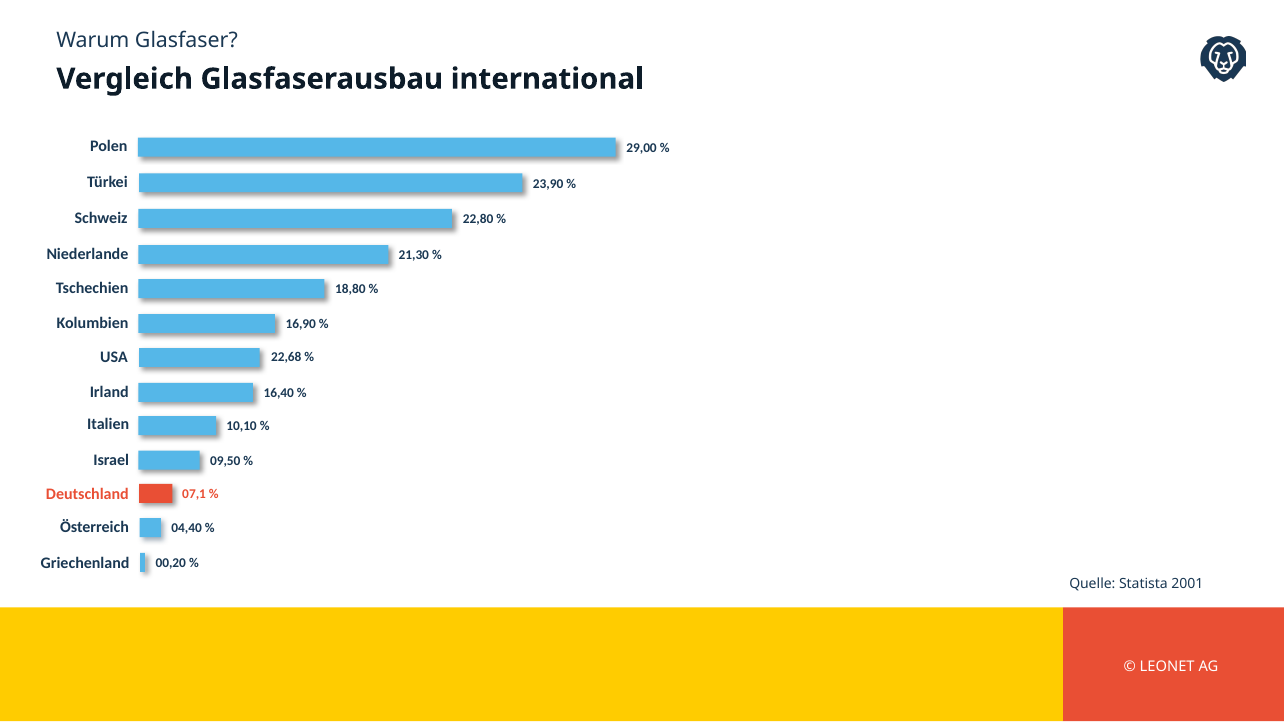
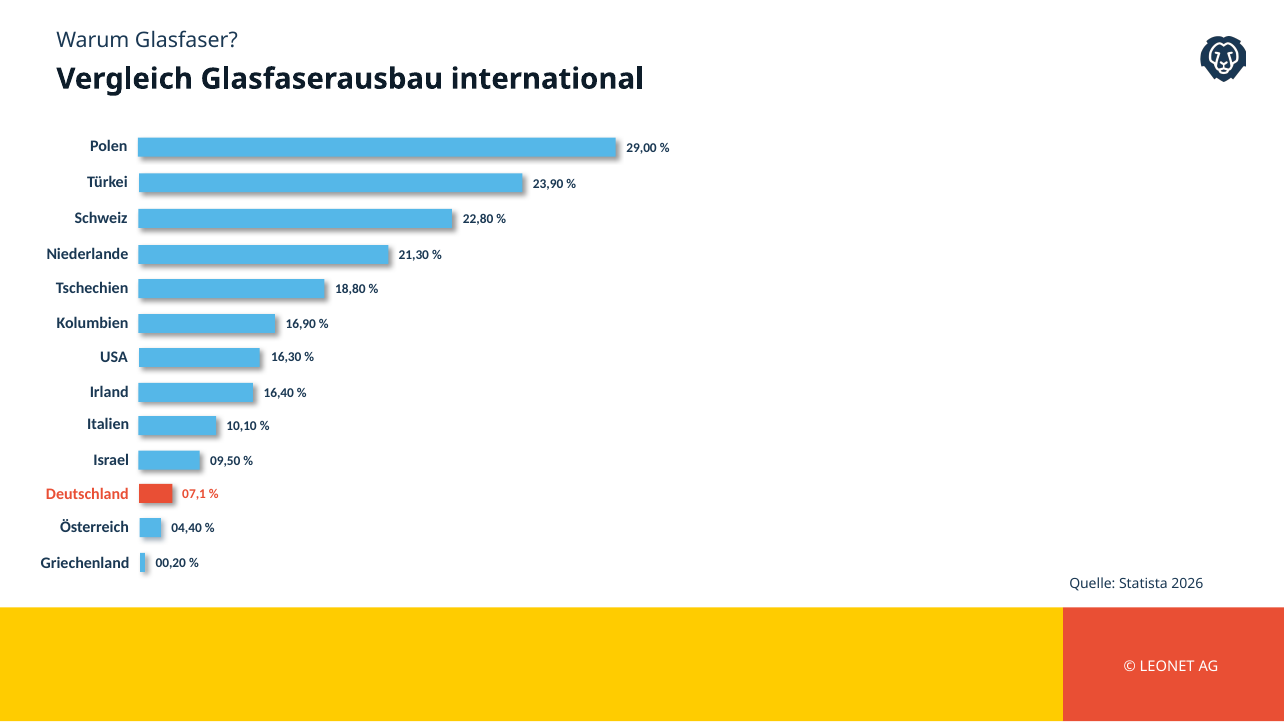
22,68: 22,68 -> 16,30 (286, 357)
2001: 2001 -> 2026 (1187, 584)
